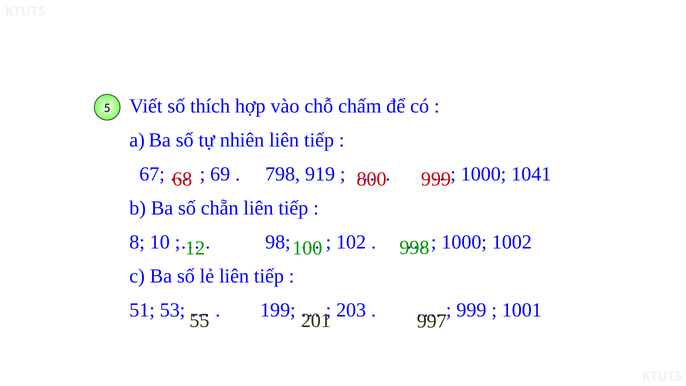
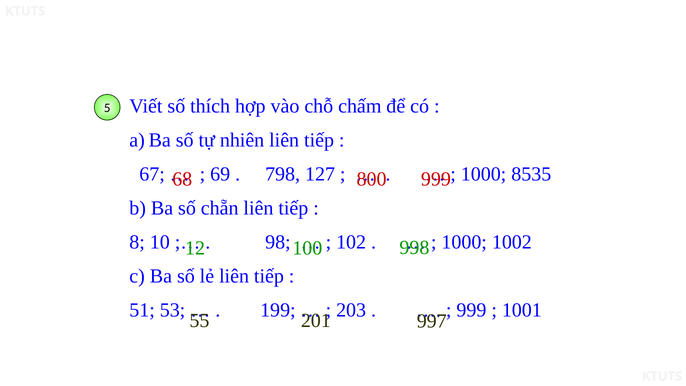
919: 919 -> 127 (320, 174)
1041: 1041 -> 8535 (531, 174)
